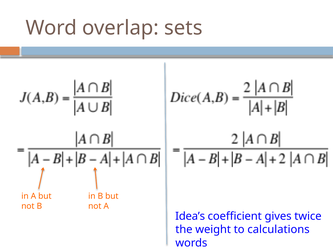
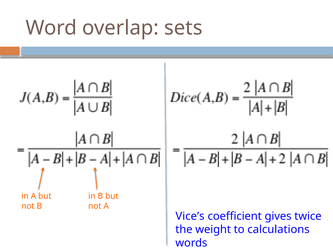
Idea’s: Idea’s -> Vice’s (190, 216)
